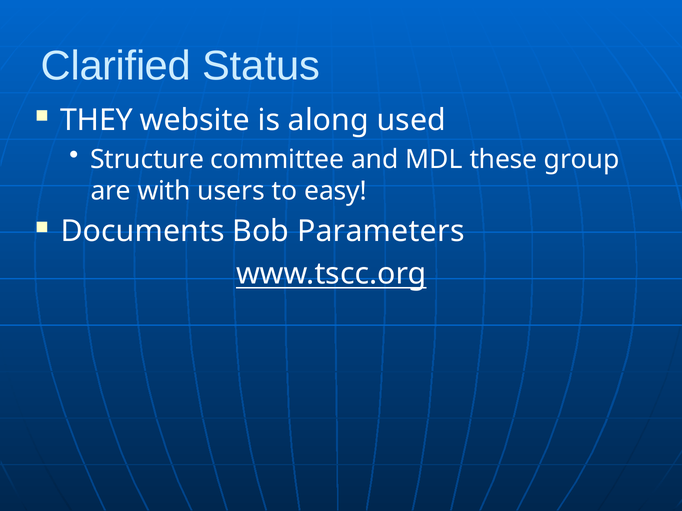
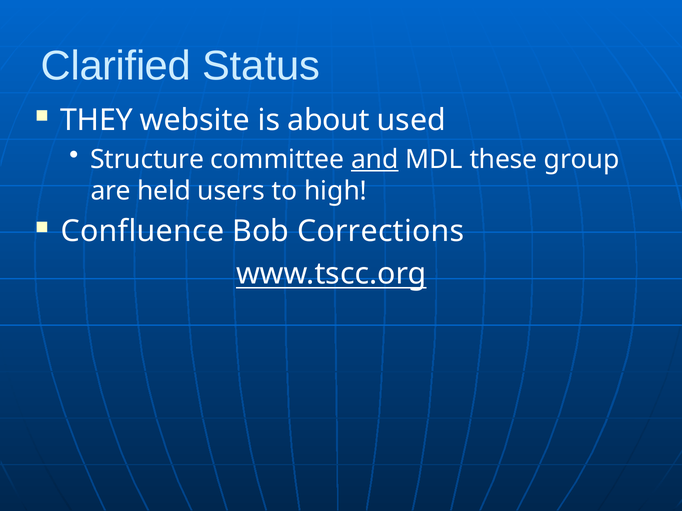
along: along -> about (329, 120)
and underline: none -> present (375, 159)
with: with -> held (164, 191)
easy: easy -> high (336, 191)
Documents: Documents -> Confluence (143, 232)
Parameters: Parameters -> Corrections (381, 232)
